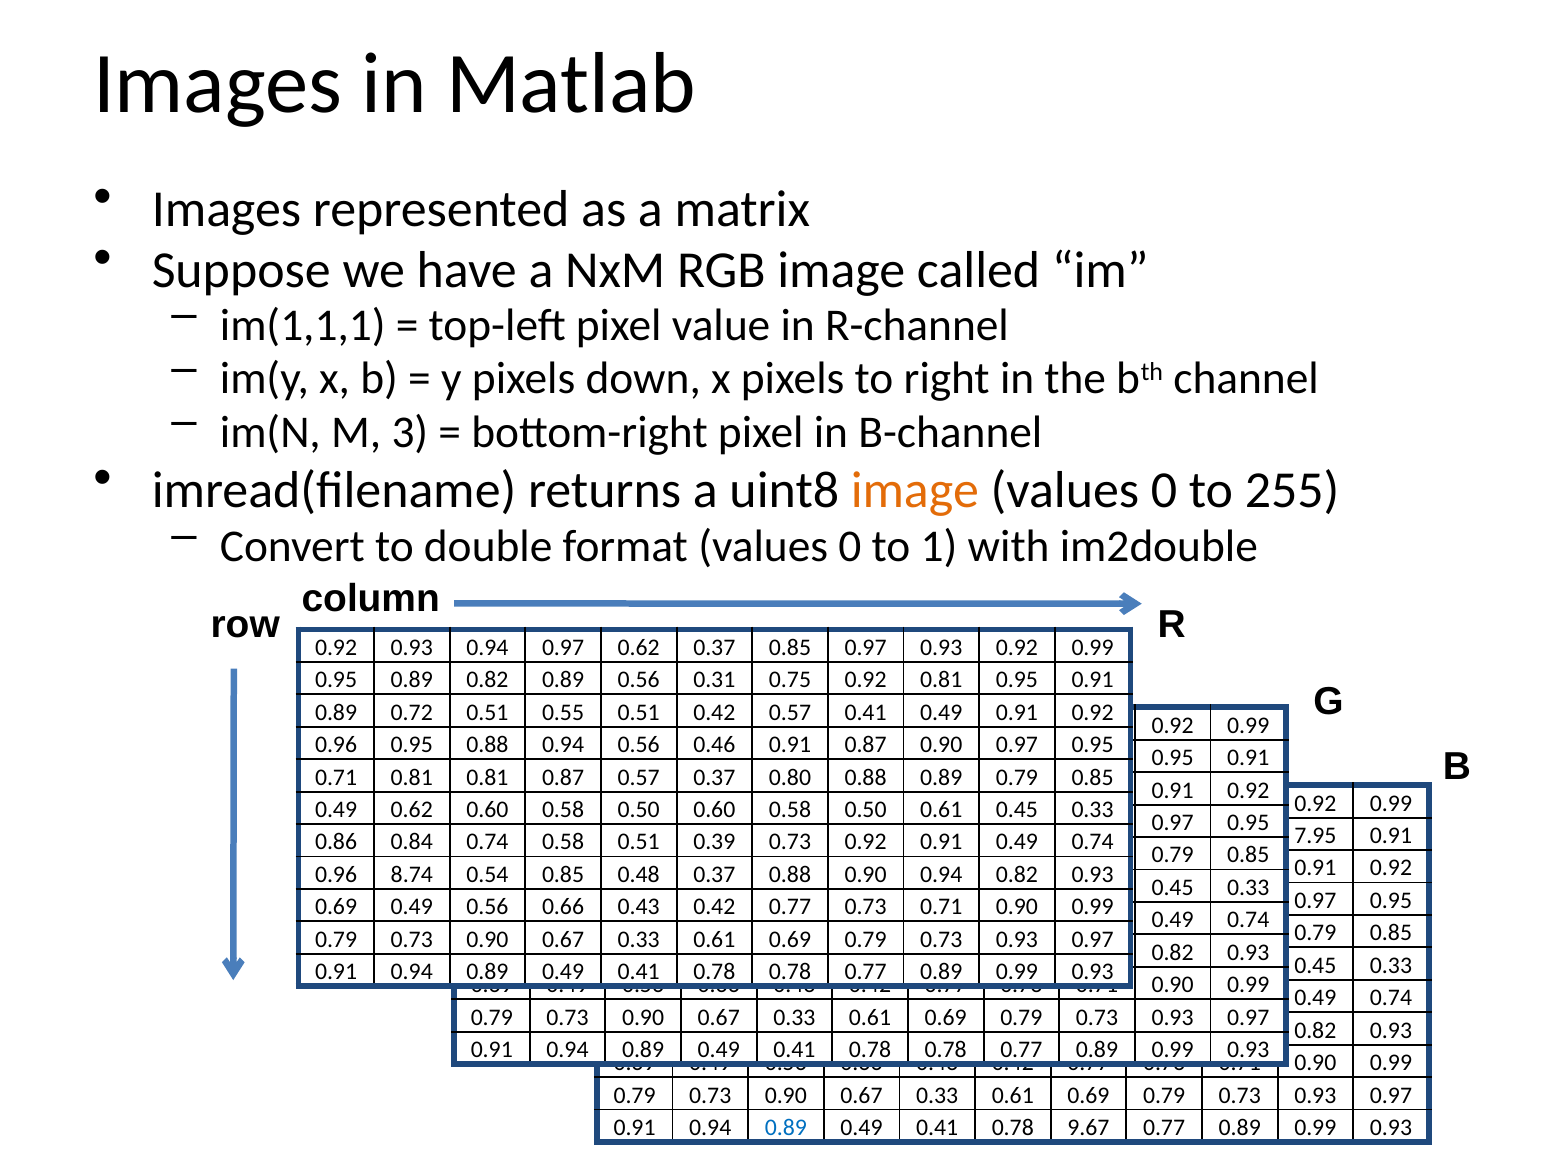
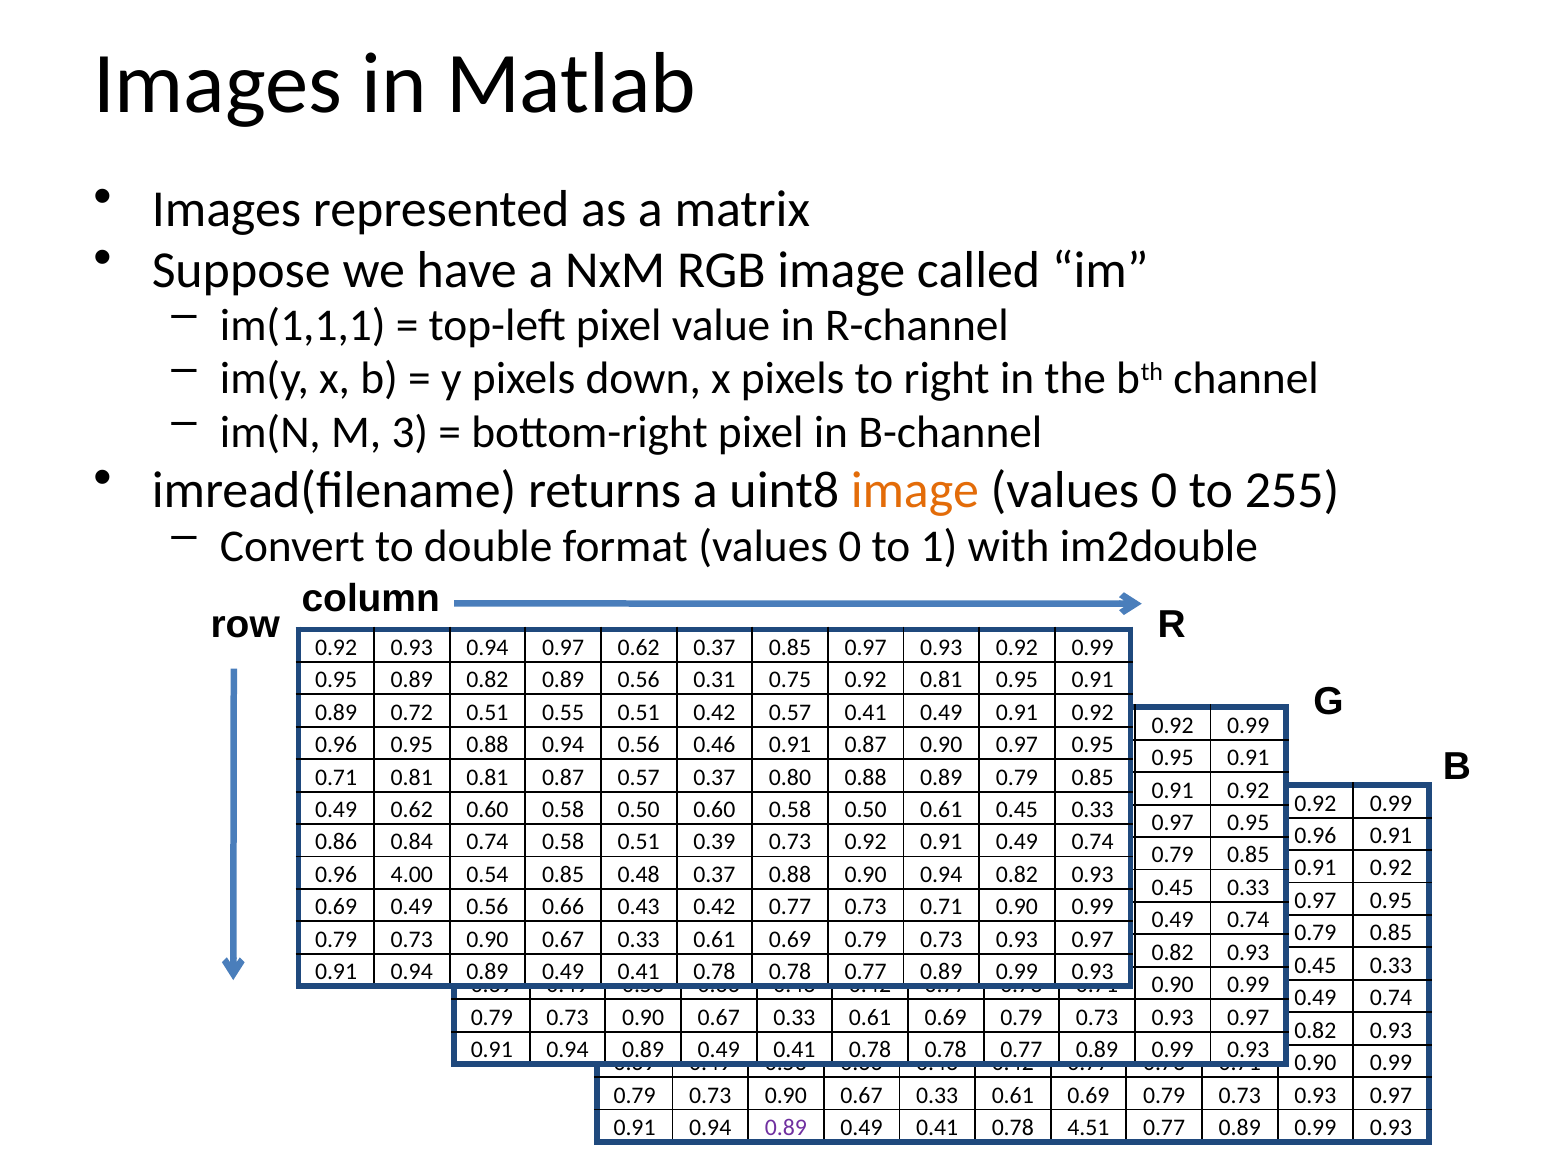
7.95: 7.95 -> 0.96 (1315, 836)
8.74: 8.74 -> 4.00 (412, 874)
0.89 colour: blue -> purple (786, 1127)
9.67: 9.67 -> 4.51 (1088, 1127)
